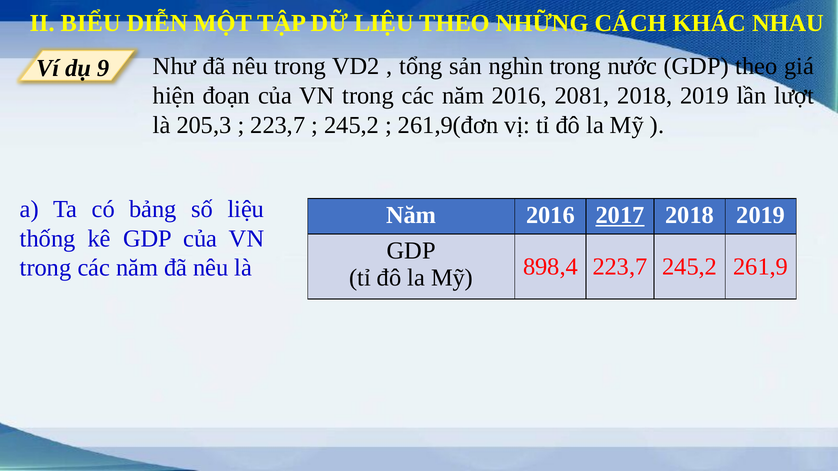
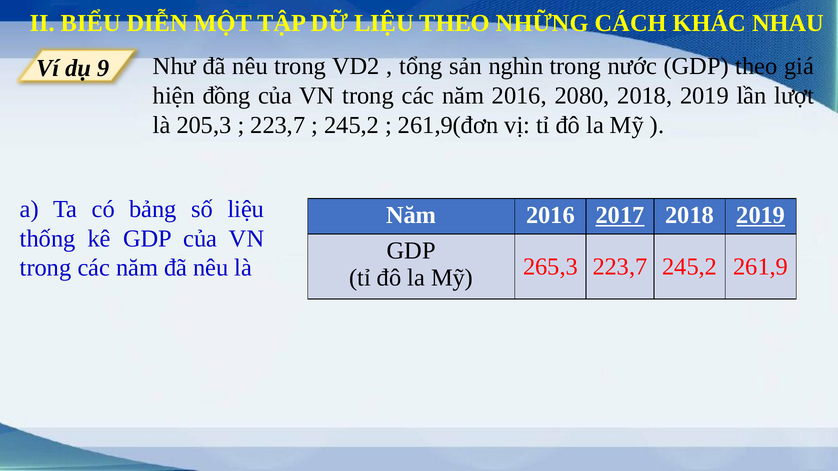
đoạn: đoạn -> đồng (227, 96)
2081: 2081 -> 2080 (582, 96)
2019 underline: none -> present (761, 215)
898,4: 898,4 -> 265,3 (550, 267)
